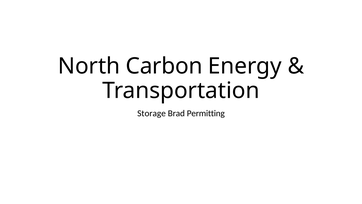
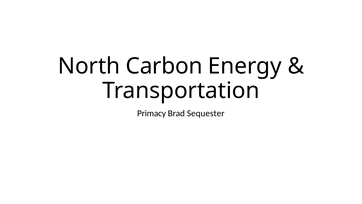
Storage: Storage -> Primacy (152, 113)
Permitting: Permitting -> Sequester (206, 113)
